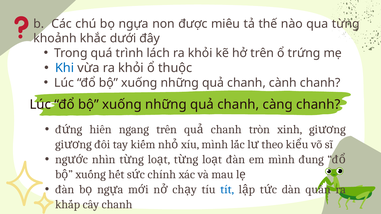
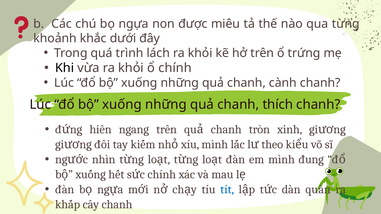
Khi colour: blue -> black (65, 68)
ổ thuộc: thuộc -> chính (175, 68)
càng: càng -> thích (278, 105)
